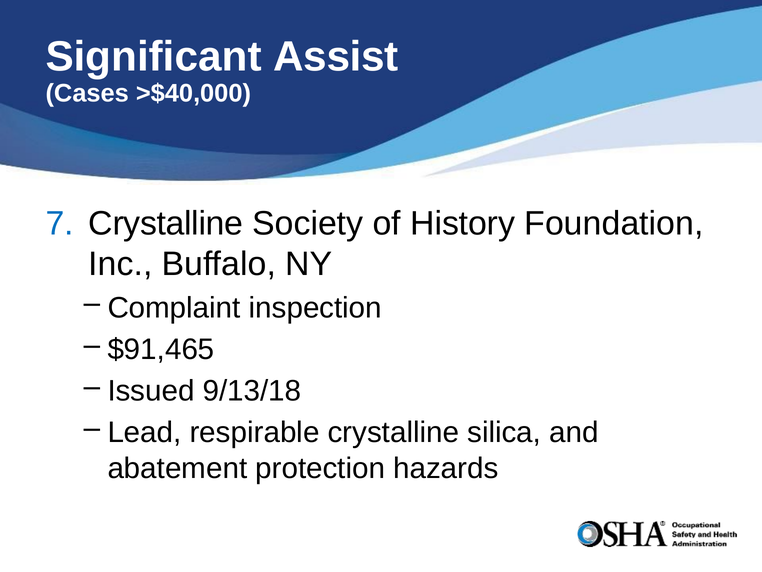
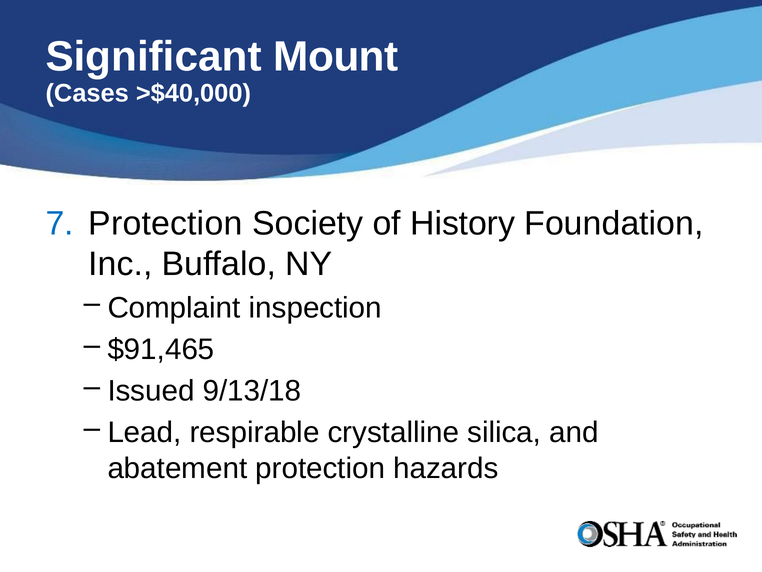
Assist: Assist -> Mount (336, 57)
Crystalline: Crystalline -> Protection (165, 223)
